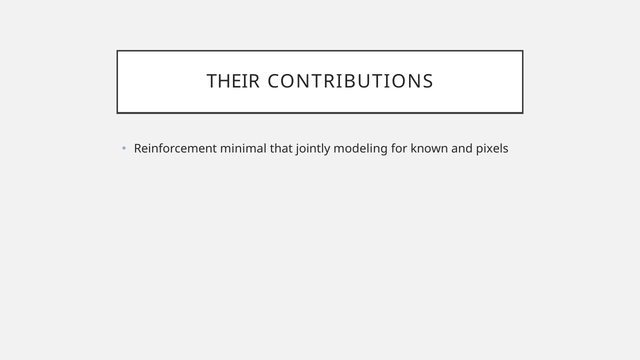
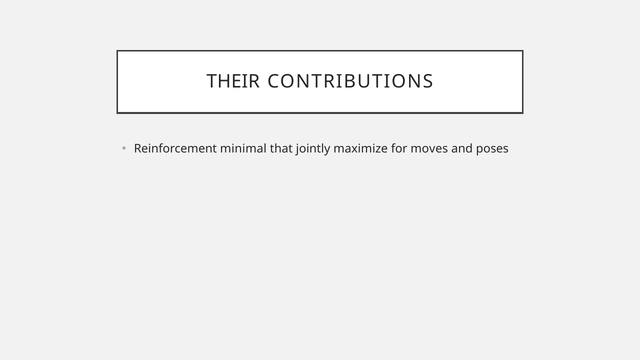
modeling: modeling -> maximize (361, 149)
known: known -> moves (429, 149)
pixels: pixels -> poses (492, 149)
